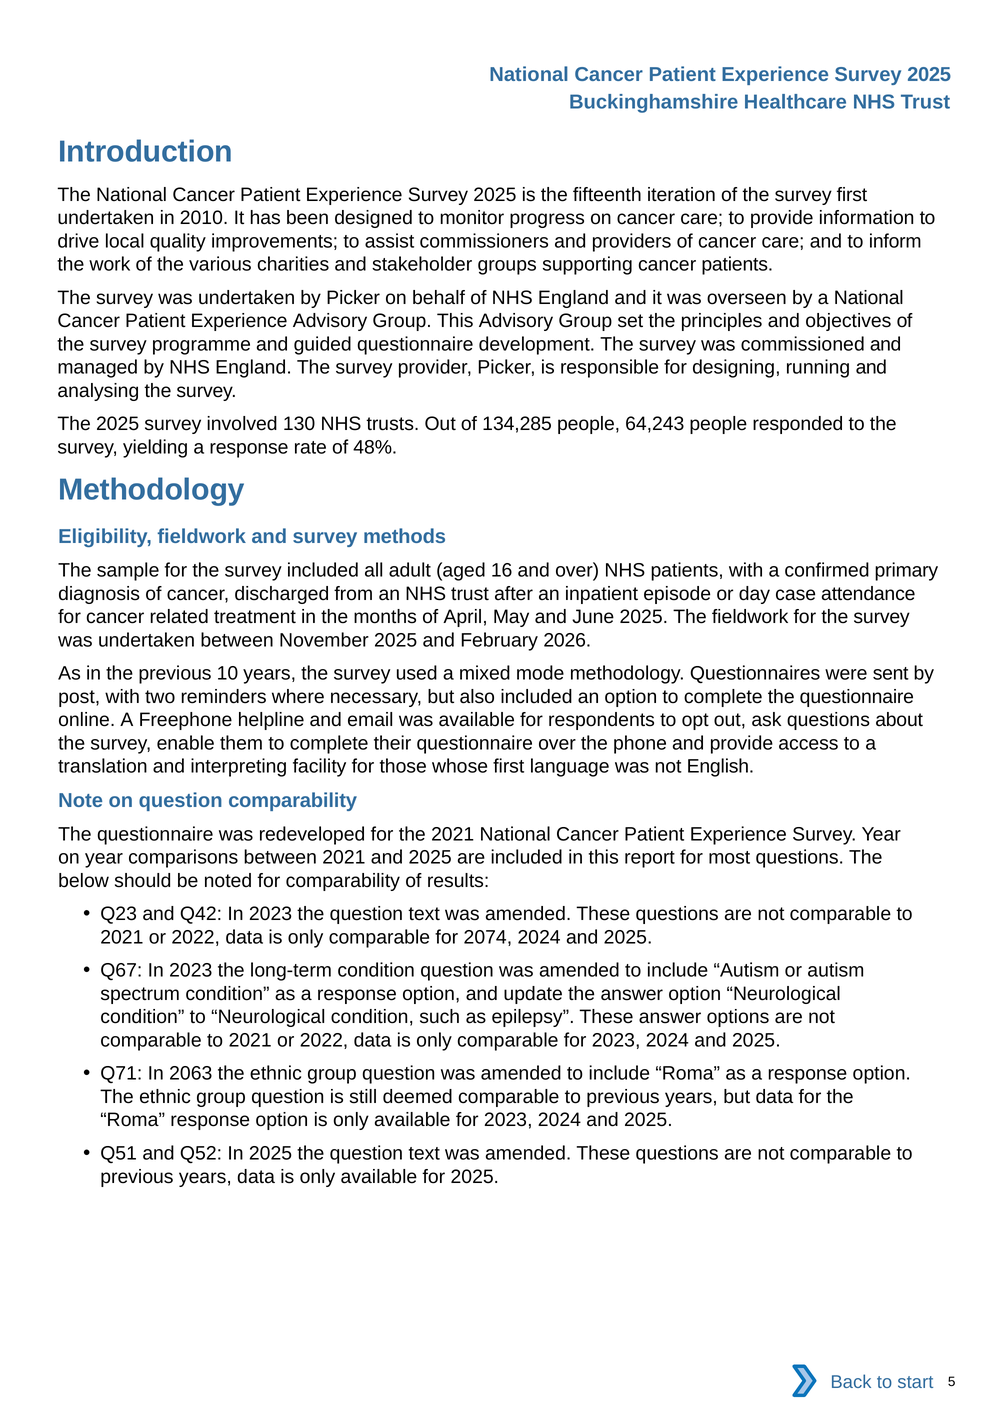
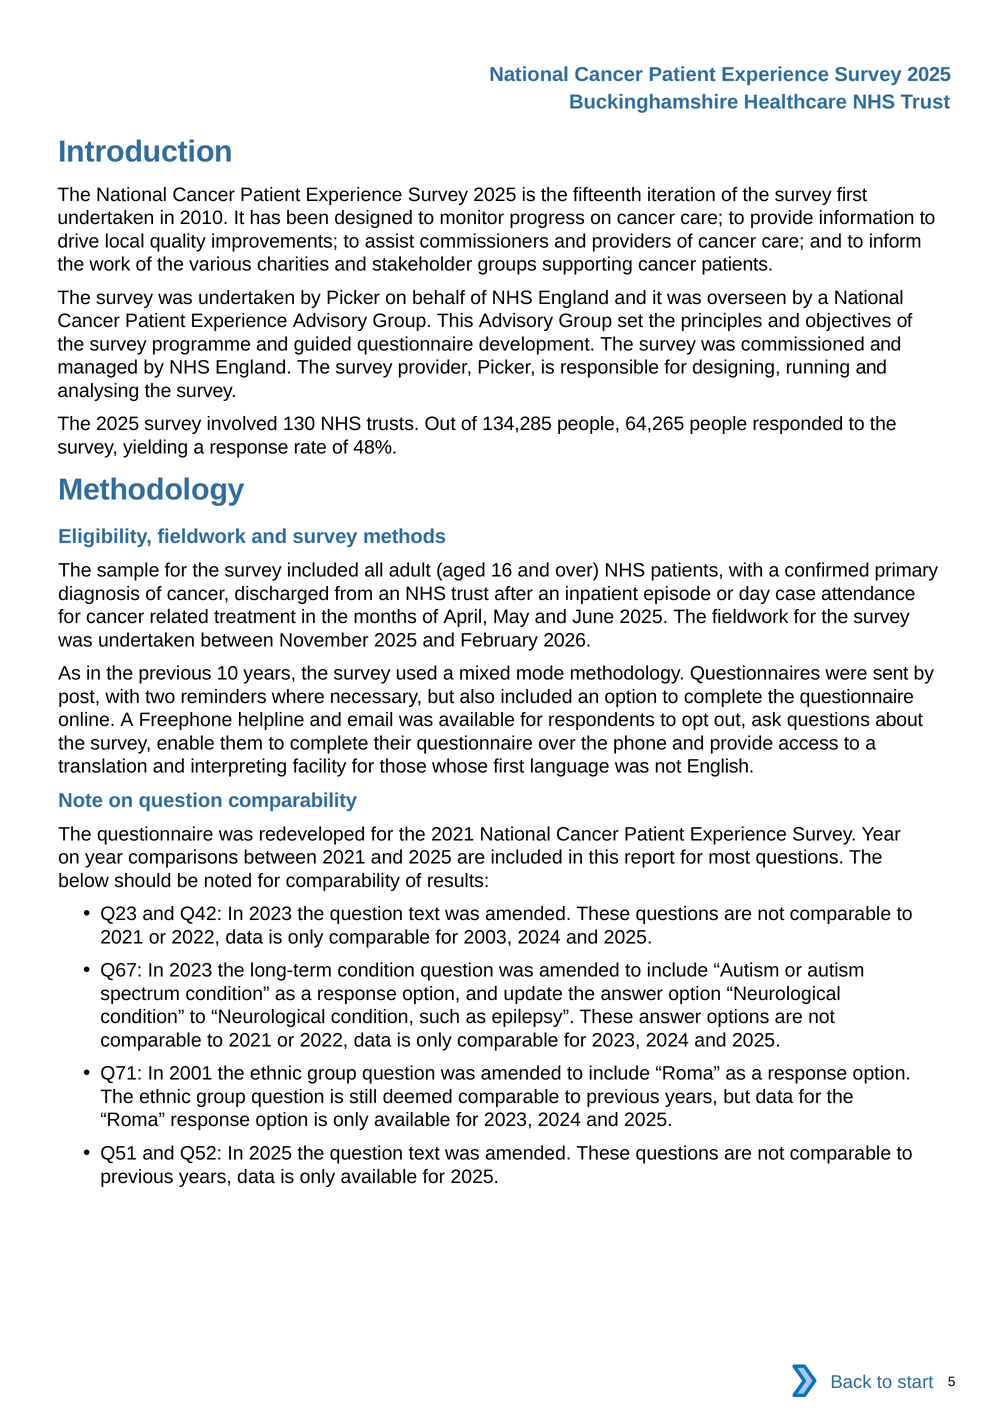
64,243: 64,243 -> 64,265 (655, 424)
2074: 2074 -> 2003 (488, 938)
2063: 2063 -> 2001 (191, 1074)
